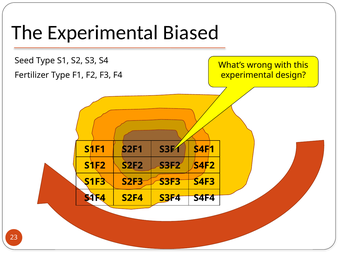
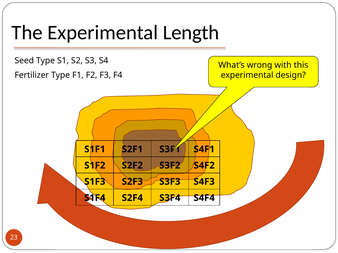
Biased: Biased -> Length (191, 33)
